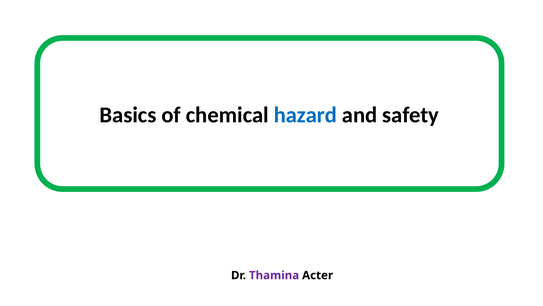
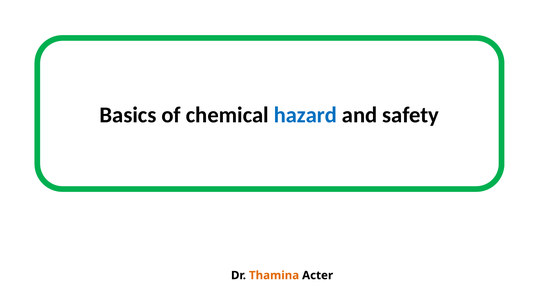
Thamina colour: purple -> orange (274, 275)
